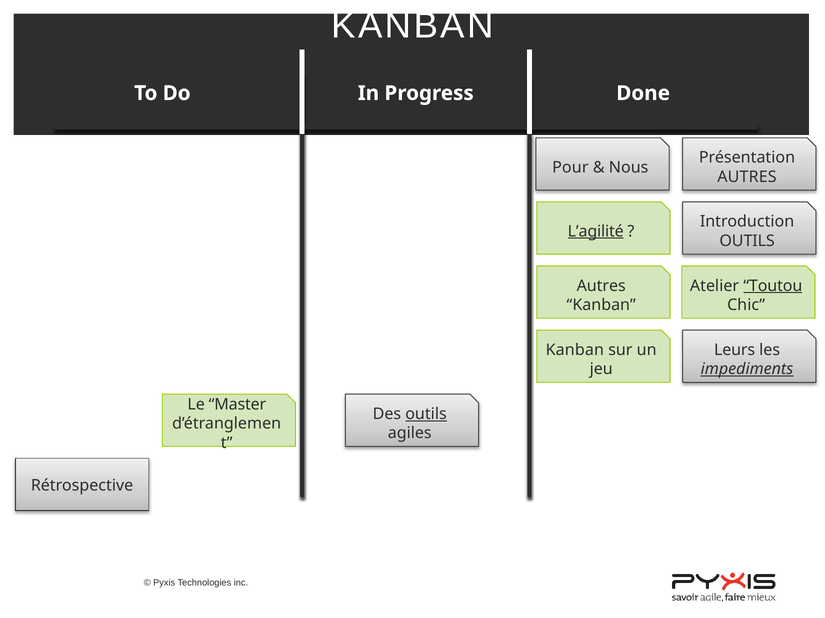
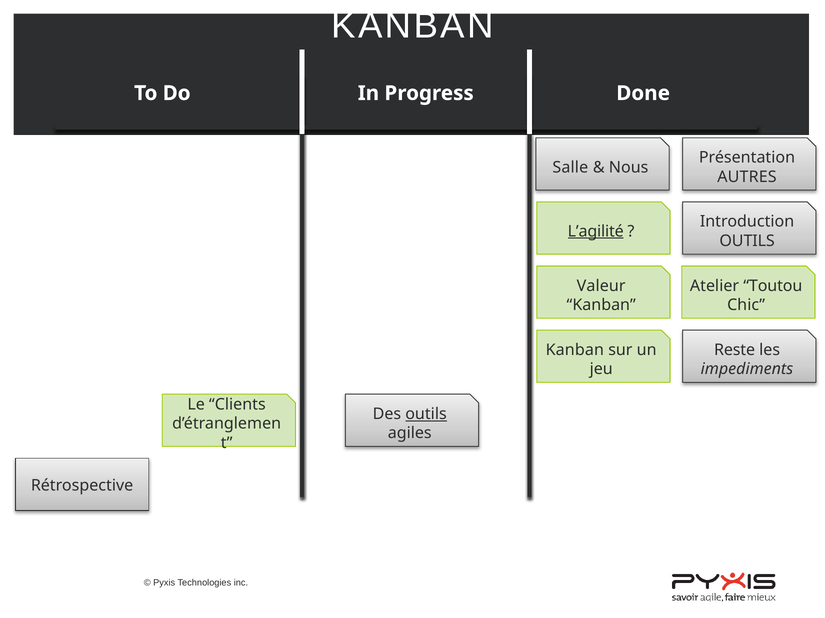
Pour: Pour -> Salle (570, 167)
Autres: Autres -> Valeur (601, 286)
Toutou underline: present -> none (773, 286)
Leurs: Leurs -> Reste (735, 350)
impediments underline: present -> none (747, 370)
Master: Master -> Clients (237, 405)
